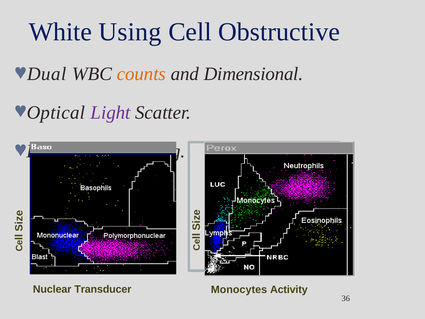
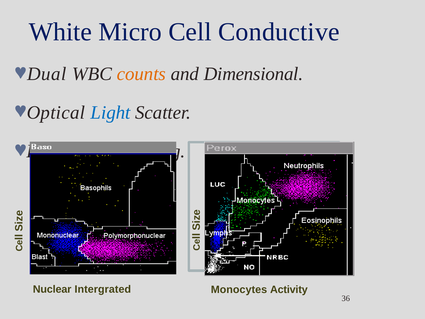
Using: Using -> Micro (130, 32)
Obstructive: Obstructive -> Conductive (279, 32)
Light colour: purple -> blue (111, 113)
Transducer: Transducer -> Intergrated (103, 289)
